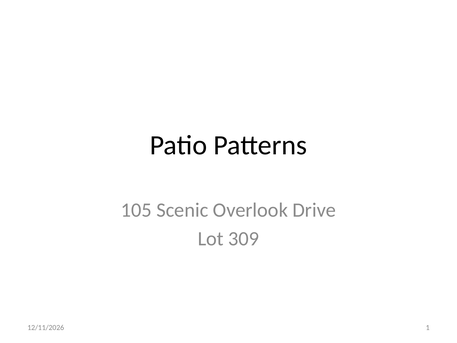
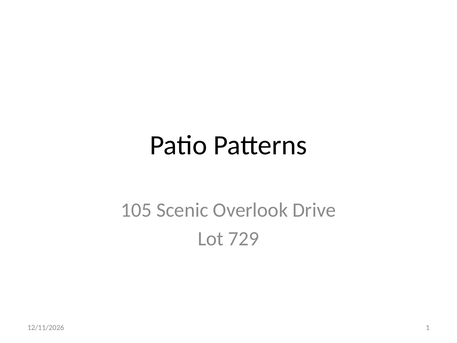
309: 309 -> 729 (244, 239)
